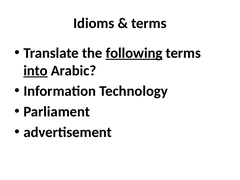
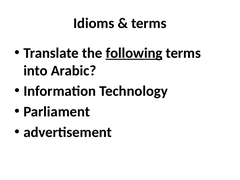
into underline: present -> none (36, 71)
